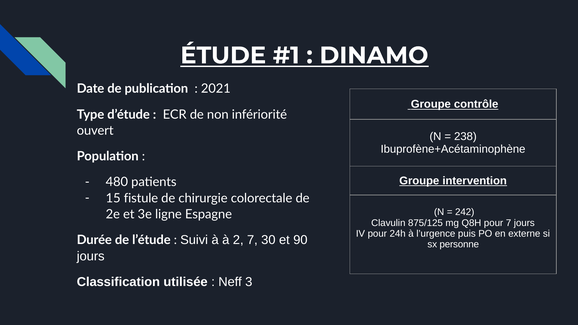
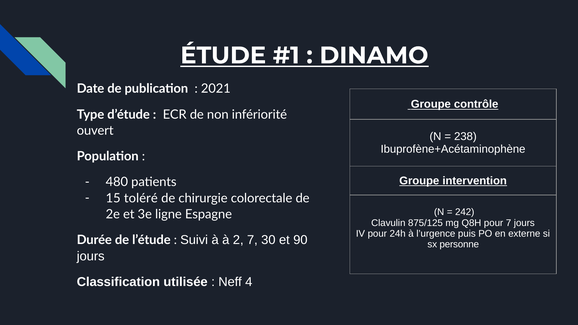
fistule: fistule -> toléré (141, 198)
3: 3 -> 4 (249, 282)
